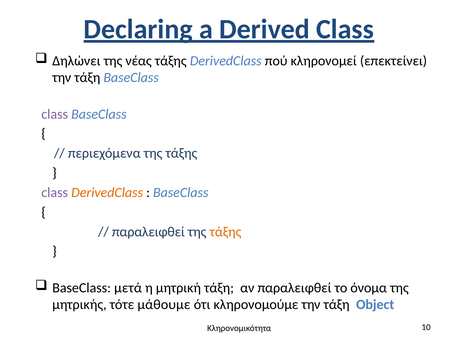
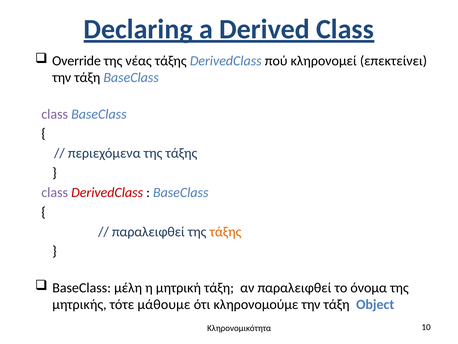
Δηλώνει: Δηλώνει -> Override (76, 61)
DerivedClass colour: orange -> red (107, 192)
μετά: μετά -> μέλη (128, 287)
